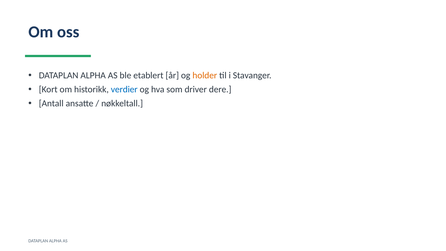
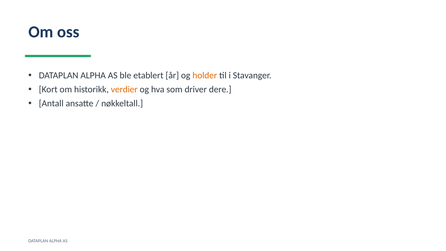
verdier colour: blue -> orange (124, 89)
